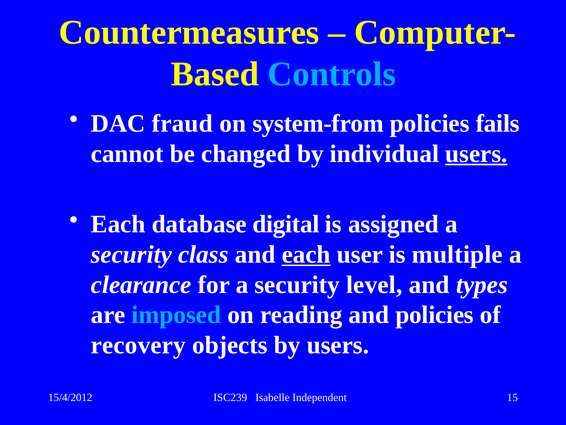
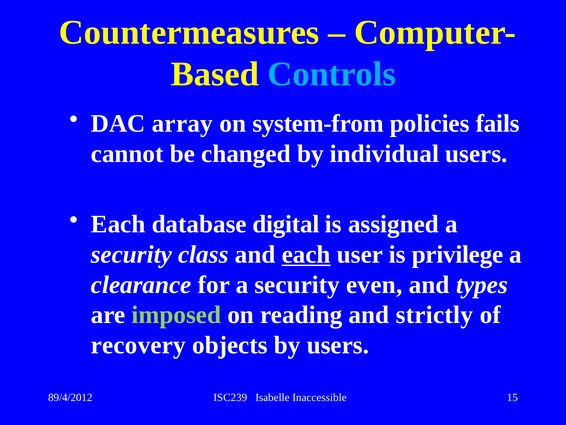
fraud: fraud -> array (182, 123)
users underline: present -> none (476, 154)
multiple: multiple -> privilege (458, 254)
level: level -> even (374, 284)
imposed colour: light blue -> light green (176, 315)
and policies: policies -> strictly (434, 315)
15/4/2012: 15/4/2012 -> 89/4/2012 (70, 397)
Independent: Independent -> Inaccessible (320, 397)
